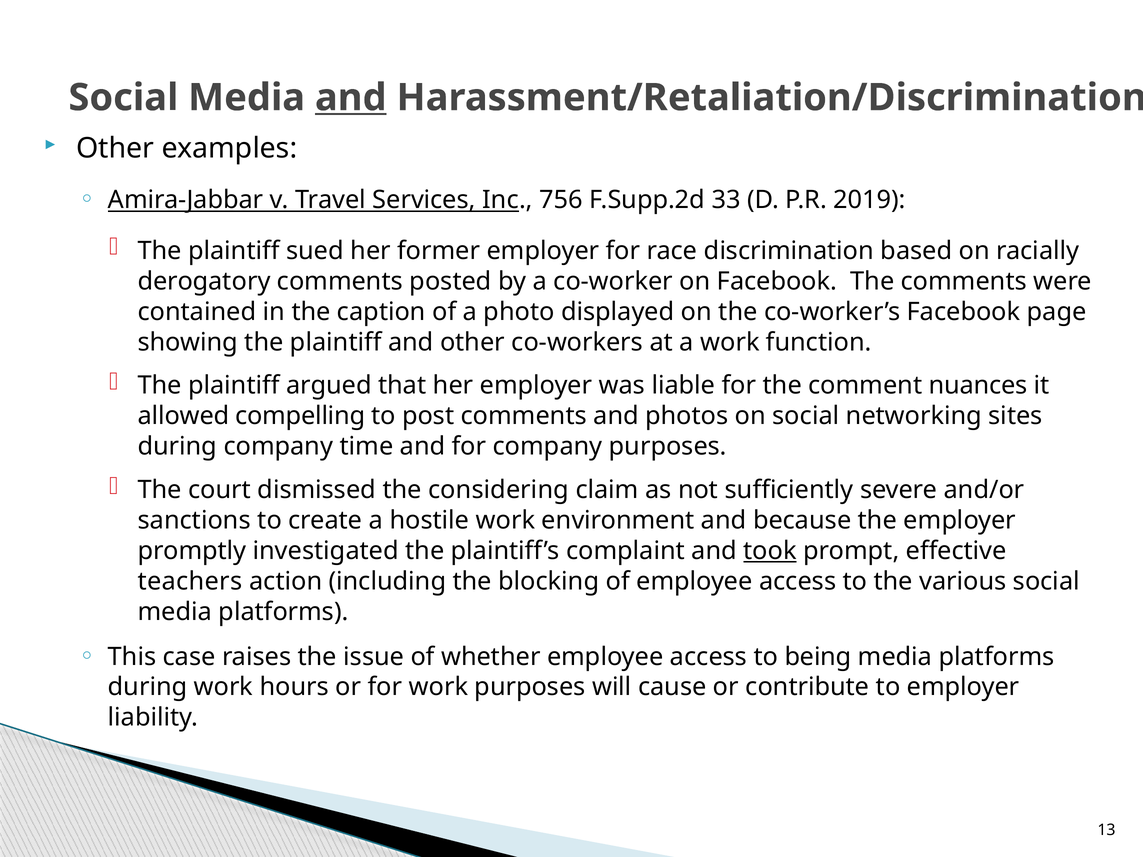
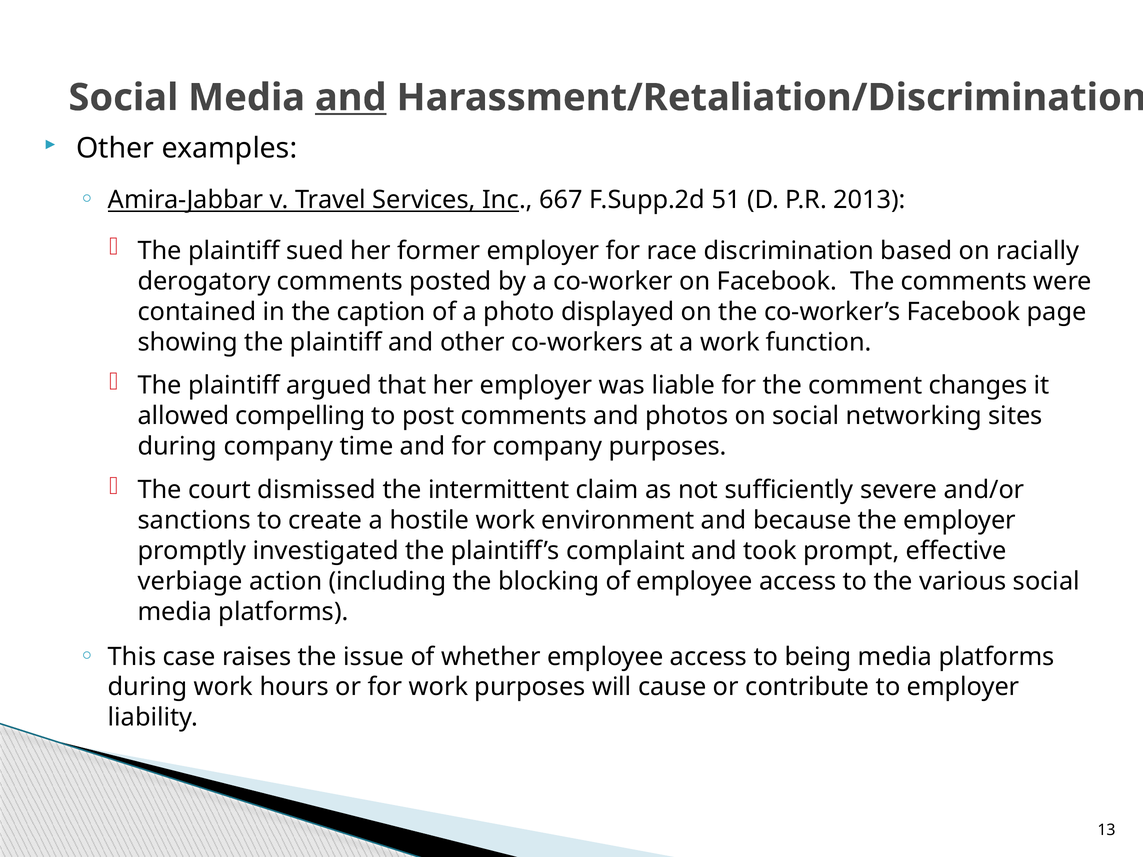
756: 756 -> 667 (561, 200)
33: 33 -> 51 (726, 200)
2019: 2019 -> 2013 (869, 200)
nuances: nuances -> changes (978, 386)
considering: considering -> intermittent (499, 490)
took underline: present -> none (770, 551)
teachers: teachers -> verbiage (190, 581)
